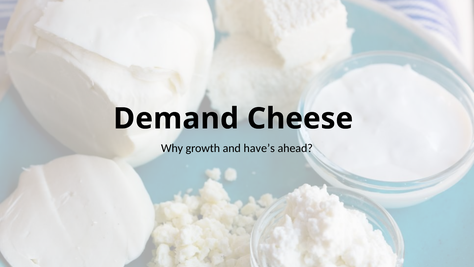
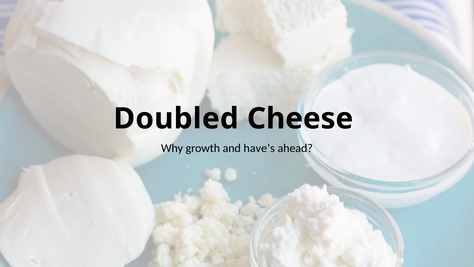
Demand: Demand -> Doubled (176, 118)
